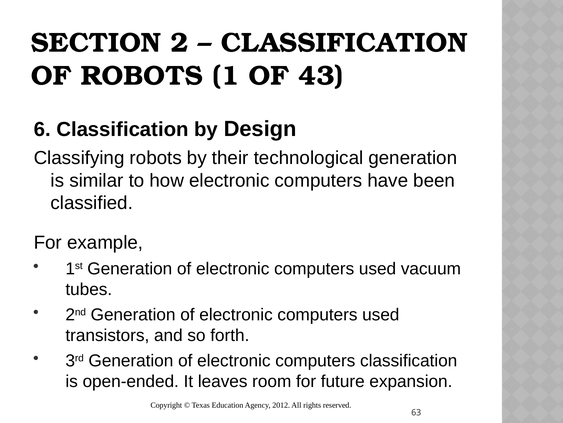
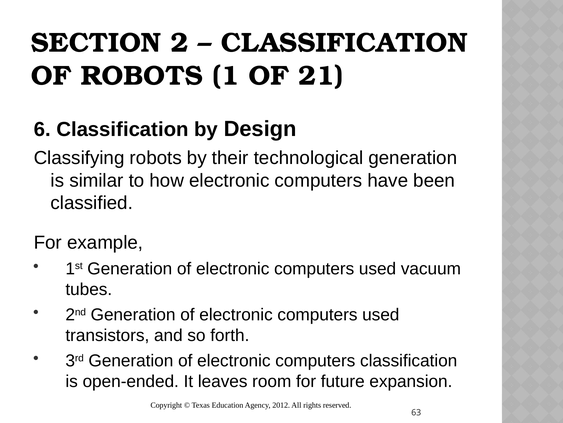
43: 43 -> 21 (321, 76)
